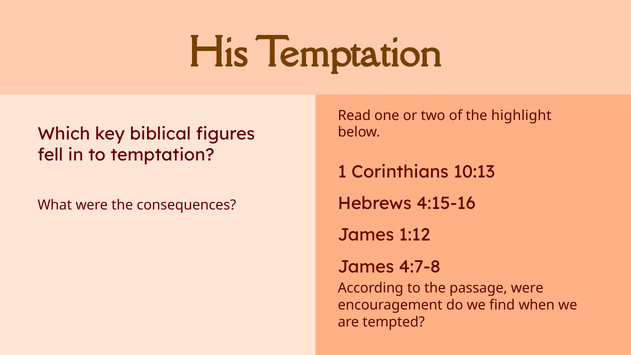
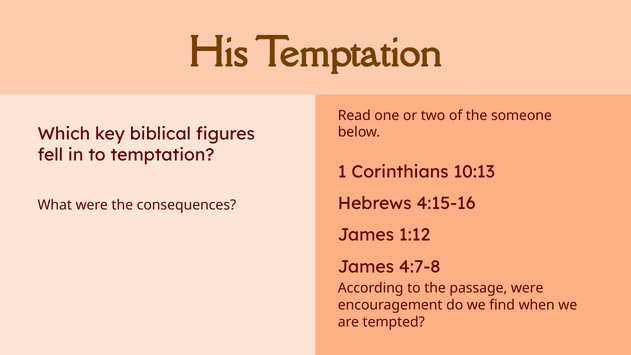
highlight: highlight -> someone (521, 115)
